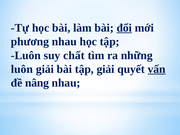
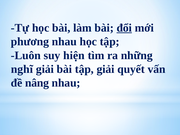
chất: chất -> hiện (74, 55)
luôn: luôn -> nghĩ (22, 69)
vấn underline: present -> none (157, 69)
